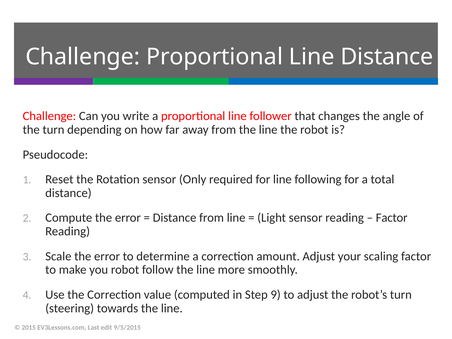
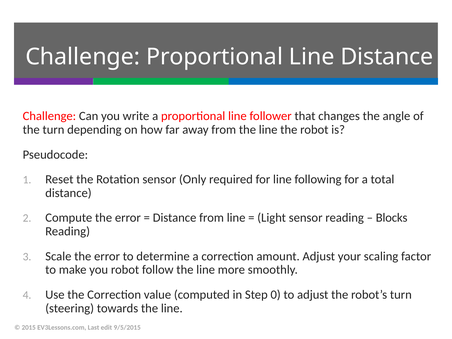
Factor: Factor -> Blocks (392, 218)
9: 9 -> 0 (276, 295)
